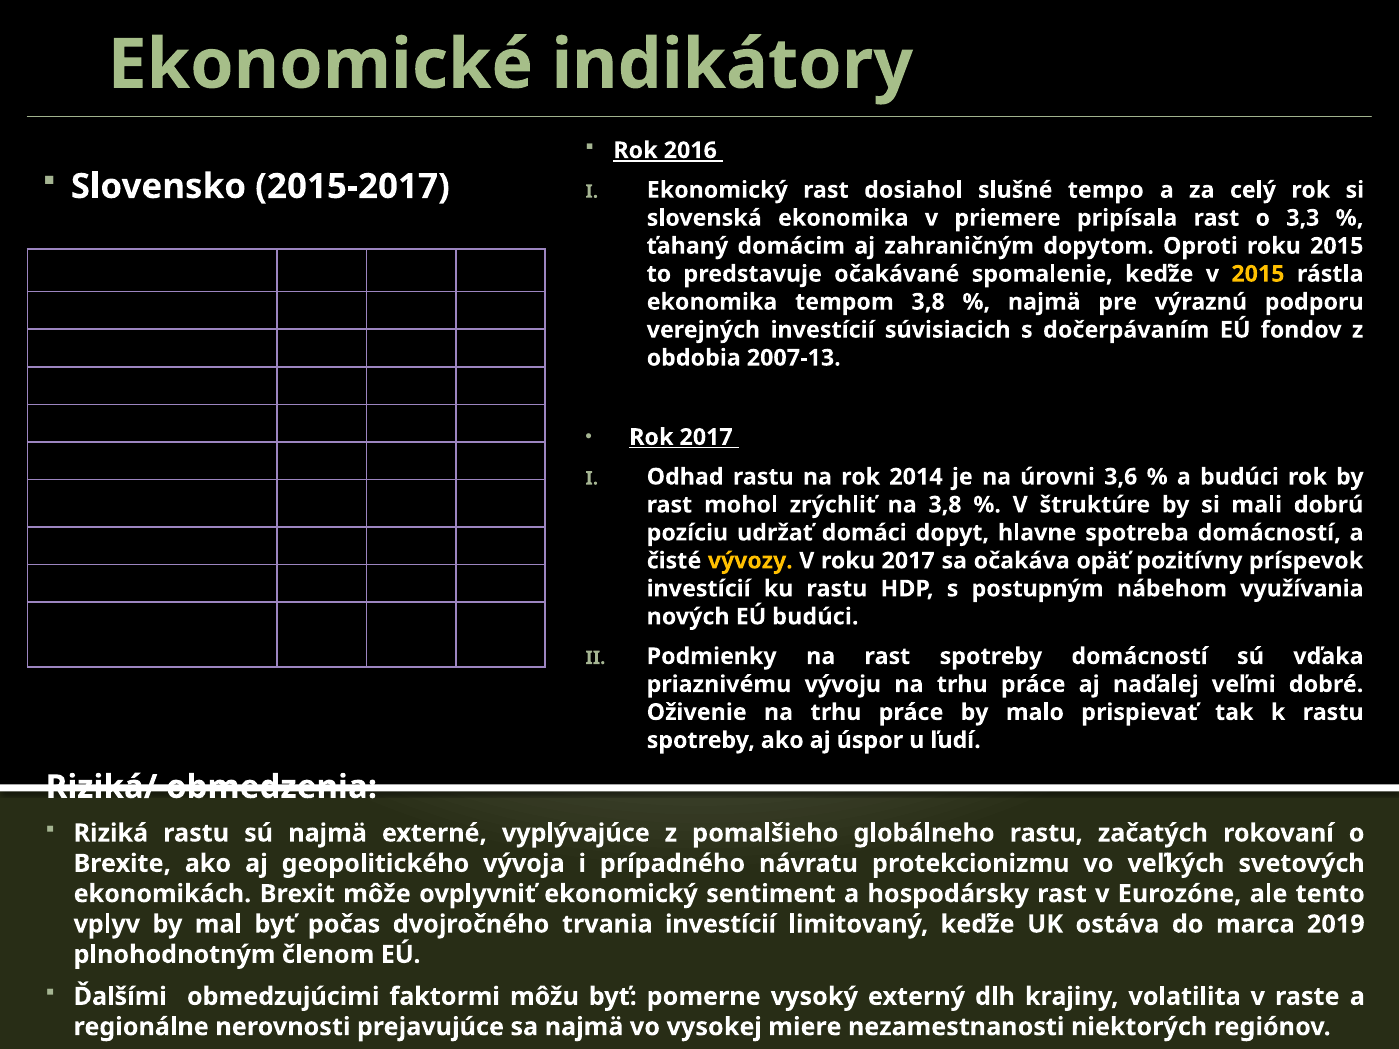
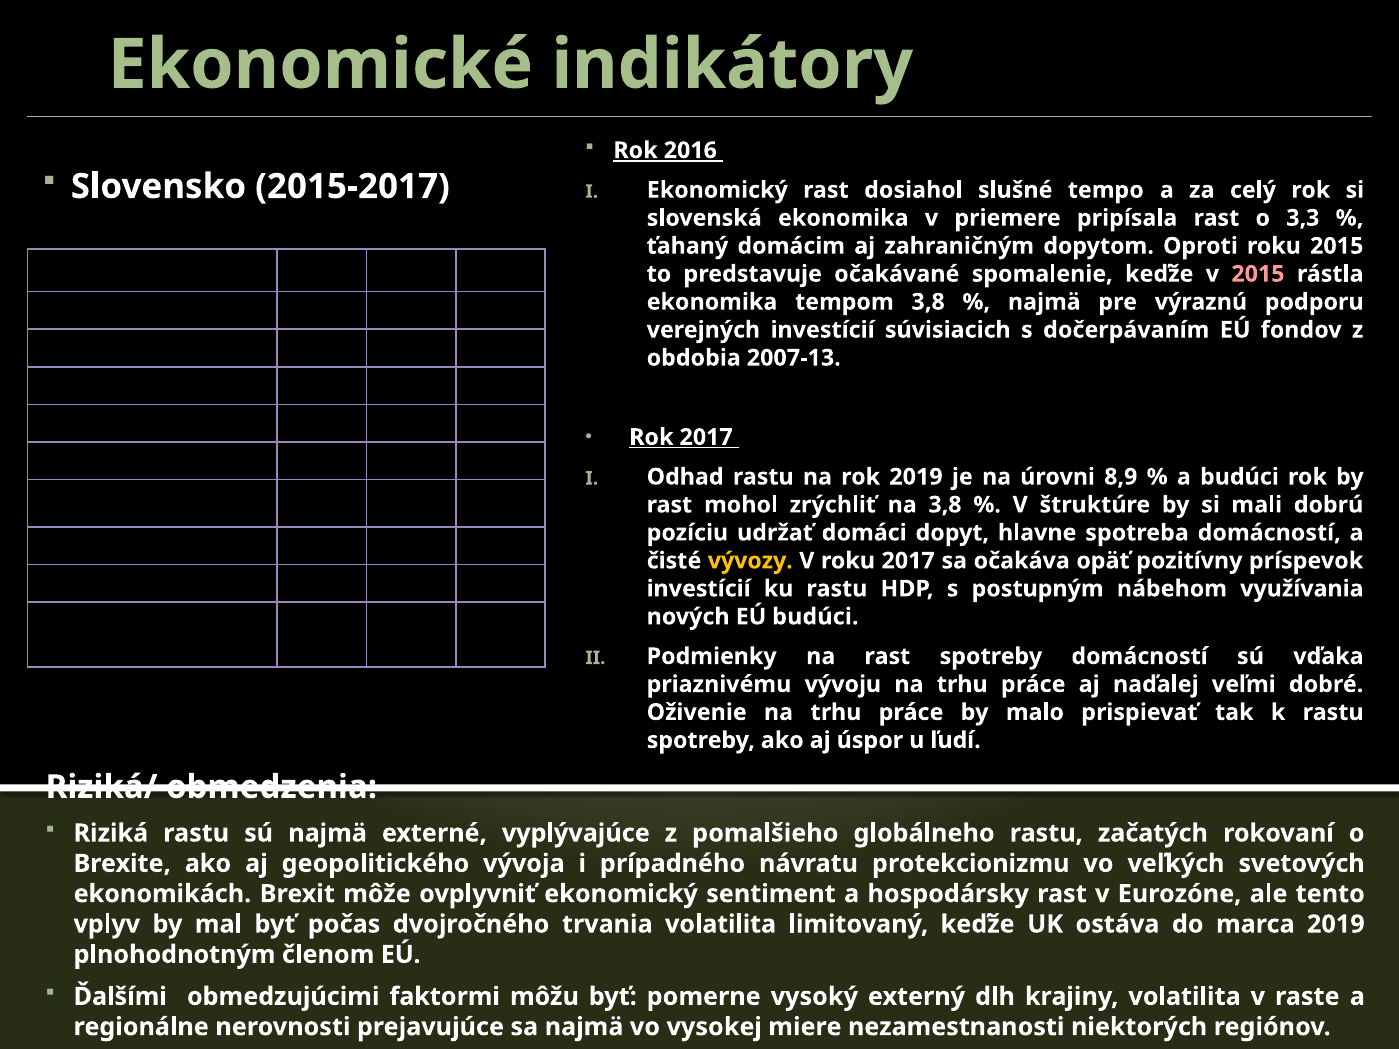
2015 colour: yellow -> pink (1258, 274)
rok 2014: 2014 -> 2019 (916, 477)
3,6: 3,6 -> 8,9 (1121, 477)
trvania investícií: investícií -> volatilita (721, 924)
